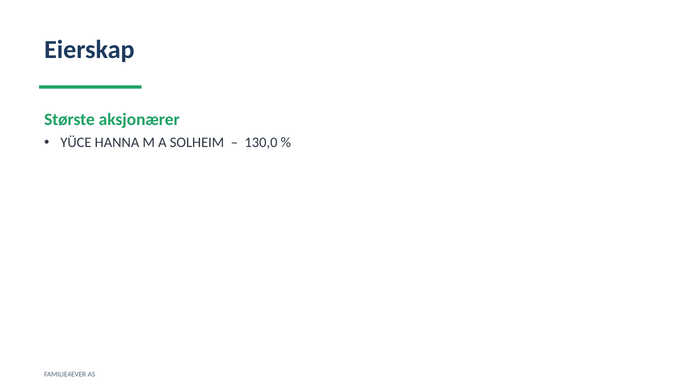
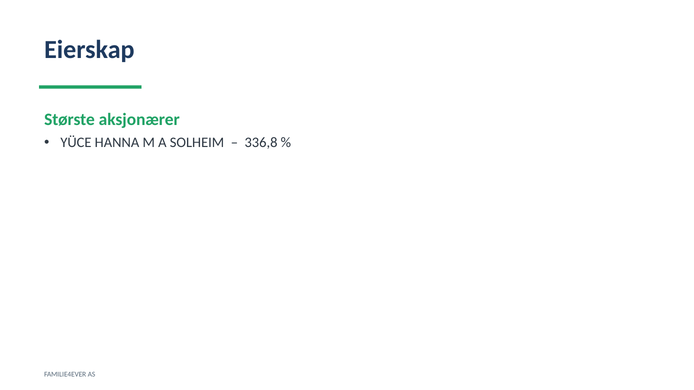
130,0: 130,0 -> 336,8 (261, 143)
